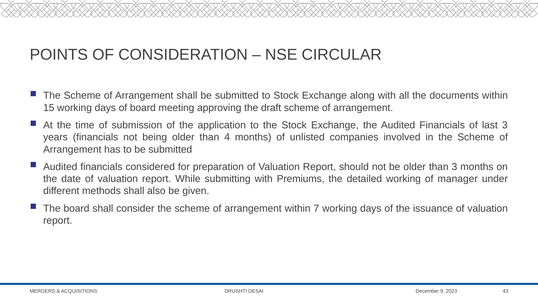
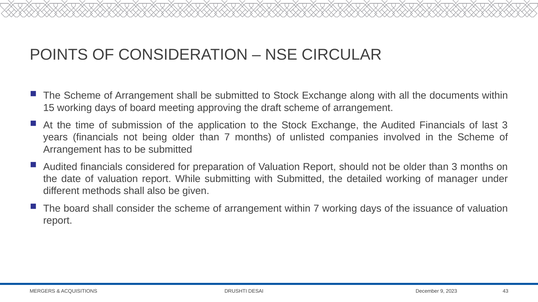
than 4: 4 -> 7 (227, 138)
with Premiums: Premiums -> Submitted (301, 179)
